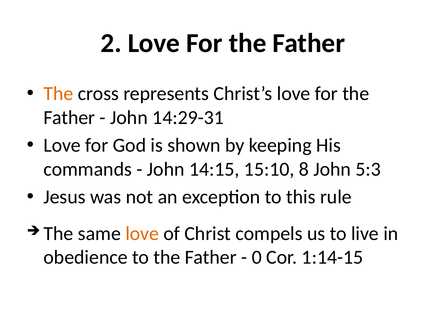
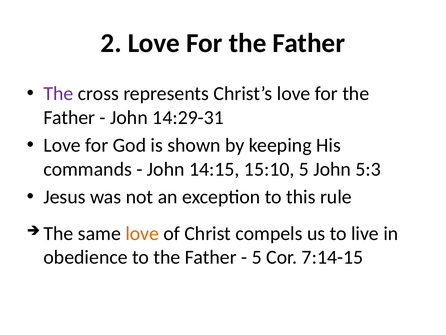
The colour: orange -> purple (58, 94)
15:10 8: 8 -> 5 (304, 169)
0: 0 -> 5 (257, 257)
1:14-15: 1:14-15 -> 7:14-15 (332, 257)
